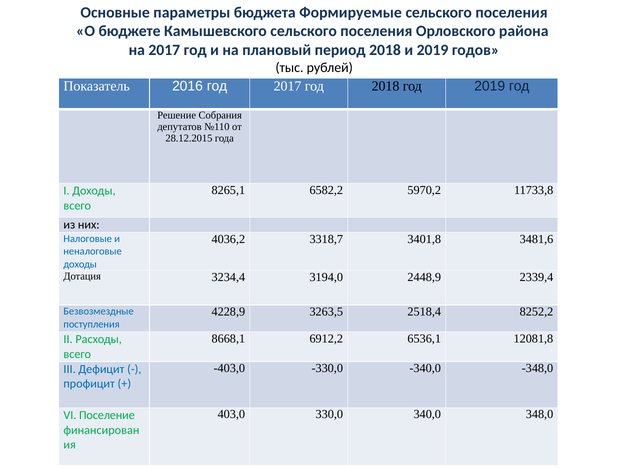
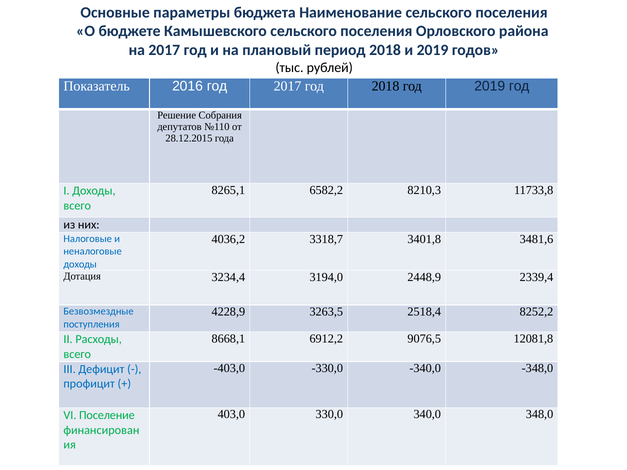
Формируемые: Формируемые -> Наименование (351, 13)
5970,2: 5970,2 -> 8210,3 (424, 190)
6536,1: 6536,1 -> 9076,5 (424, 339)
